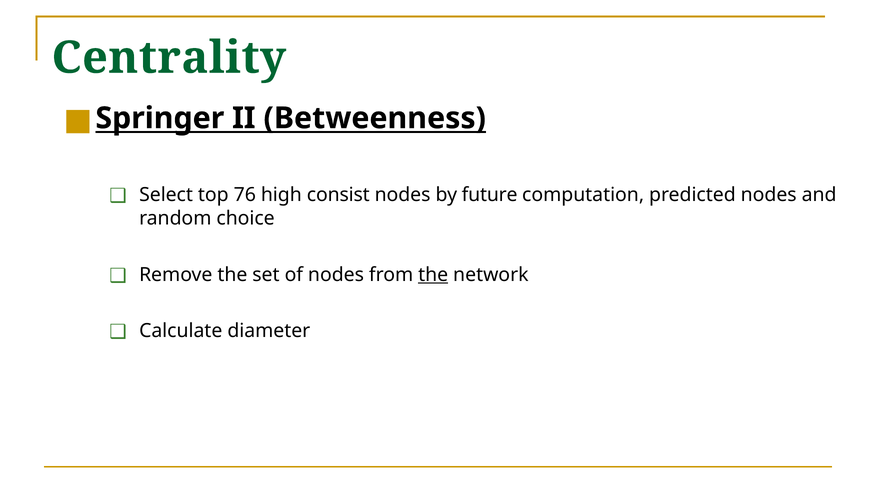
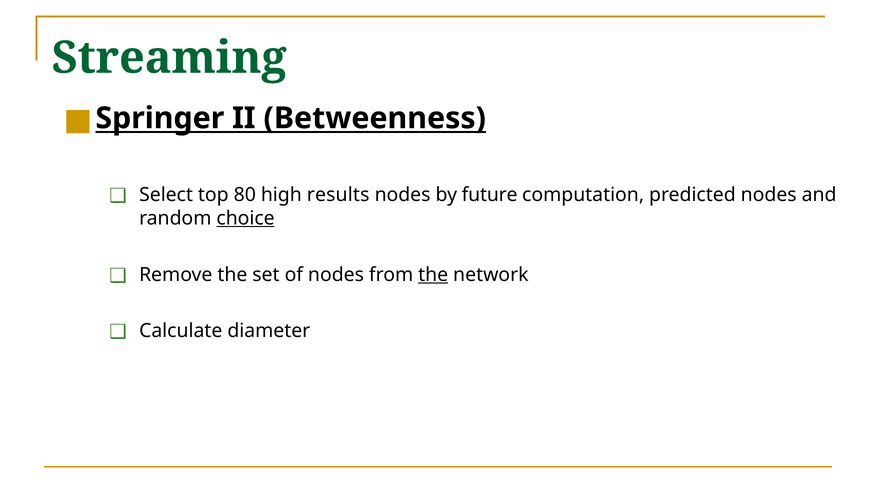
Centrality: Centrality -> Streaming (169, 58)
76: 76 -> 80 (245, 195)
consist: consist -> results (338, 195)
choice underline: none -> present (246, 218)
